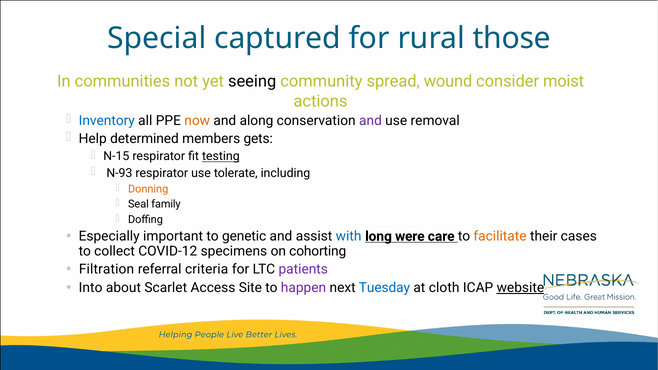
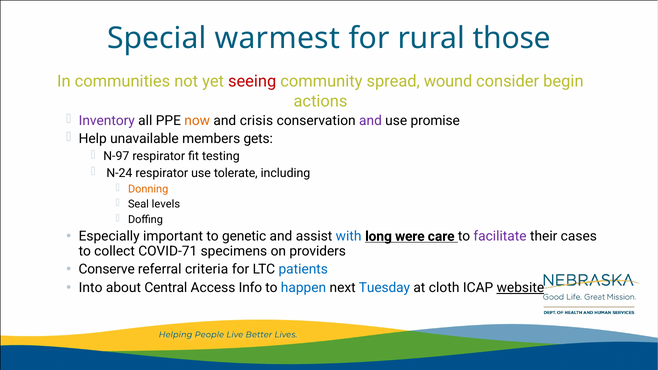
captured: captured -> warmest (277, 38)
seeing colour: black -> red (252, 81)
moist: moist -> begin (563, 81)
Inventory colour: blue -> purple (107, 121)
along: along -> crisis (256, 121)
removal: removal -> promise (435, 121)
determined: determined -> unavailable (144, 139)
N-15: N-15 -> N-97 (116, 156)
testing underline: present -> none (221, 156)
N-93: N-93 -> N-24 (119, 173)
family: family -> levels (166, 204)
facilitate colour: orange -> purple (500, 236)
COVID-12: COVID-12 -> COVID-71 (168, 251)
cohorting: cohorting -> providers (318, 251)
Filtration: Filtration -> Conserve (107, 269)
patients colour: purple -> blue (303, 269)
Scarlet: Scarlet -> Central (166, 288)
Site: Site -> Info (250, 288)
happen colour: purple -> blue (304, 288)
